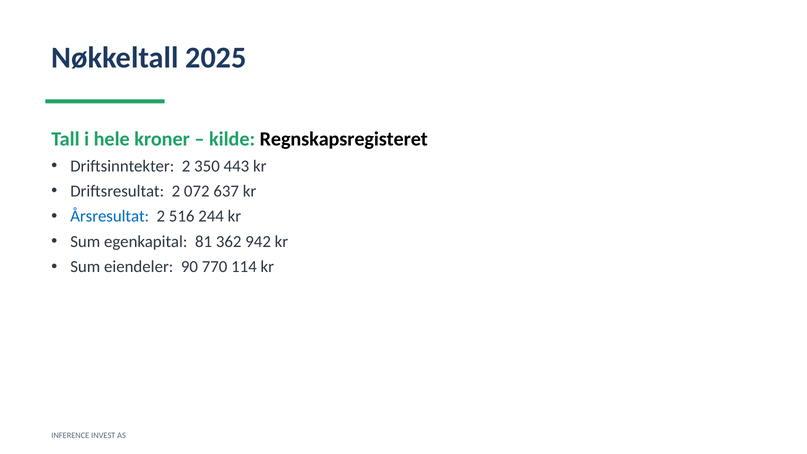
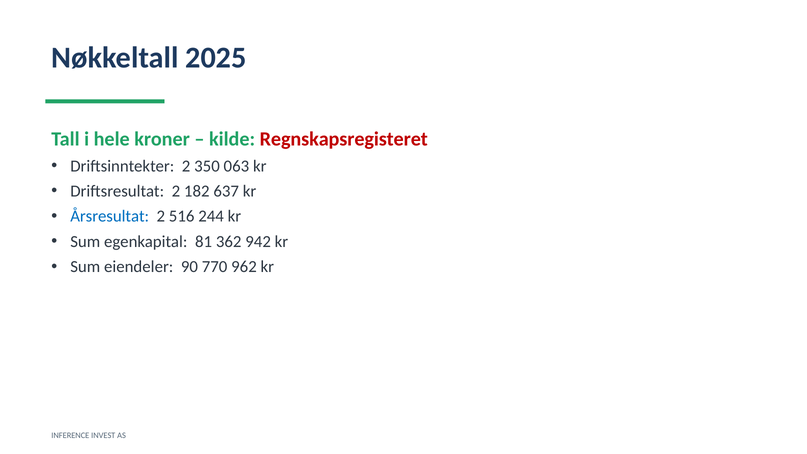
Regnskapsregisteret colour: black -> red (344, 139)
443: 443 -> 063 (236, 166)
072: 072 -> 182 (197, 191)
114: 114 -> 962 (244, 267)
